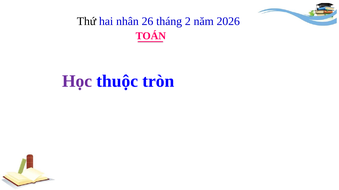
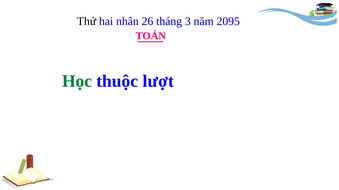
2: 2 -> 3 (188, 21)
2026: 2026 -> 2095 (228, 21)
Học colour: purple -> green (77, 81)
tròn: tròn -> lượt (158, 81)
